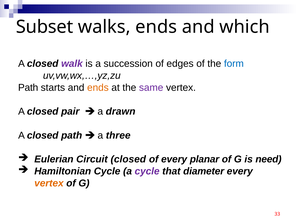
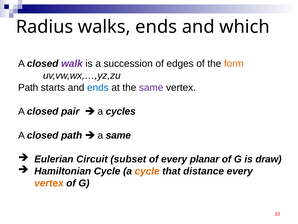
Subset: Subset -> Radius (44, 27)
form colour: blue -> orange (234, 64)
ends colour: orange -> blue (98, 87)
drawn: drawn -> cycles (121, 111)
a three: three -> same (118, 135)
Circuit closed: closed -> subset (128, 159)
need: need -> draw (269, 159)
cycle colour: purple -> orange (147, 171)
diameter: diameter -> distance (204, 171)
